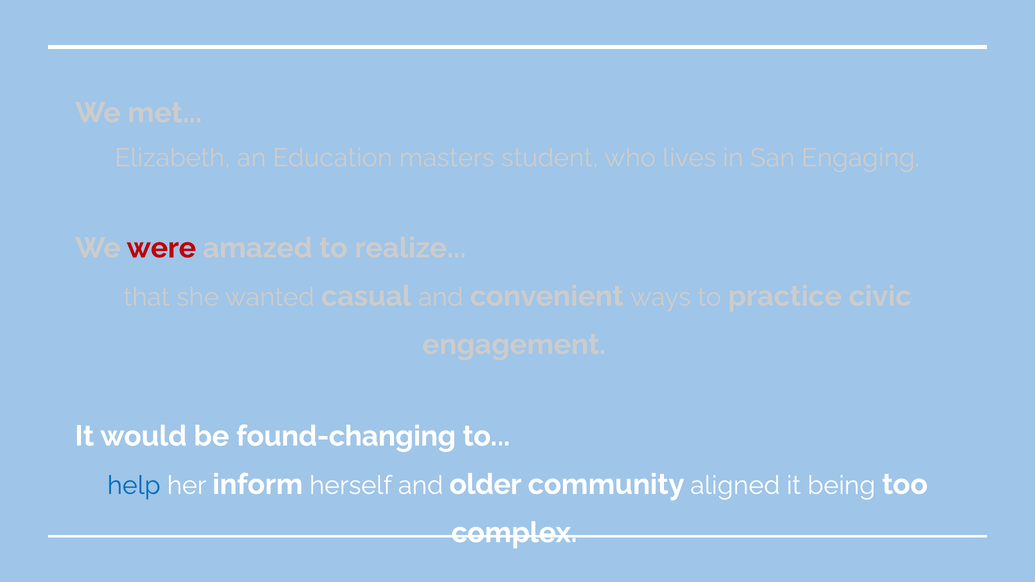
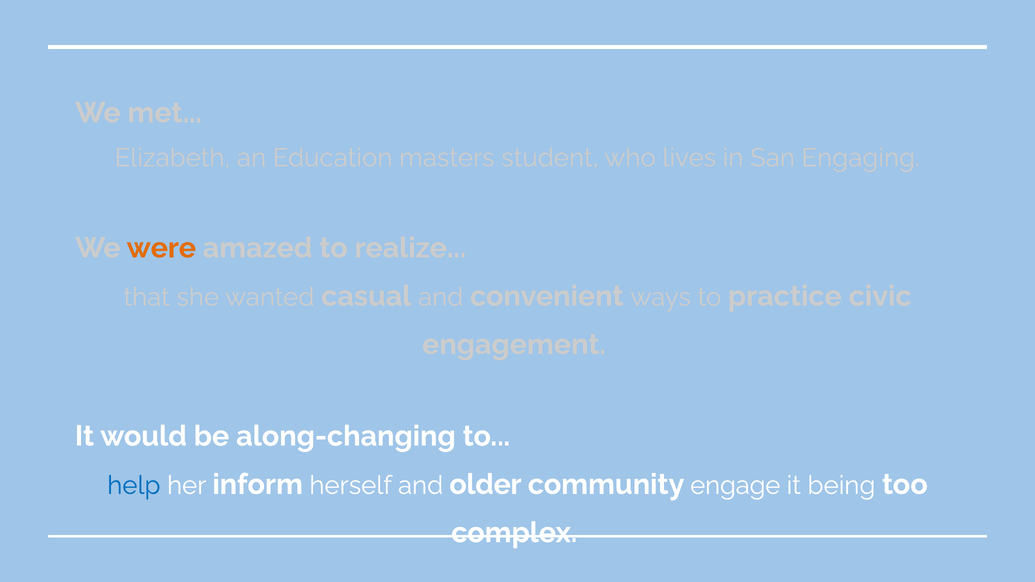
were colour: red -> orange (161, 248)
found-changing: found-changing -> along-changing (346, 436)
aligned: aligned -> engage (735, 486)
